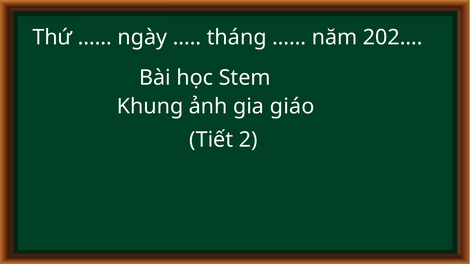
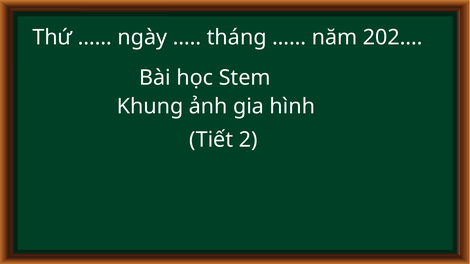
giáo: giáo -> hình (292, 107)
